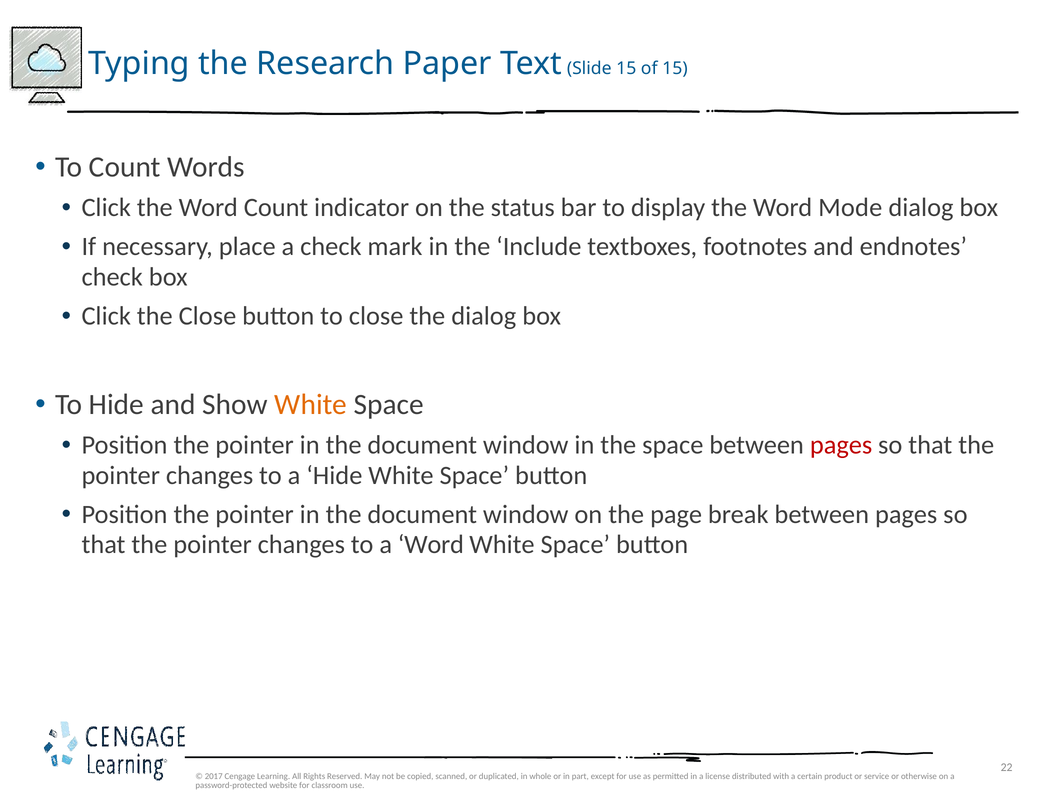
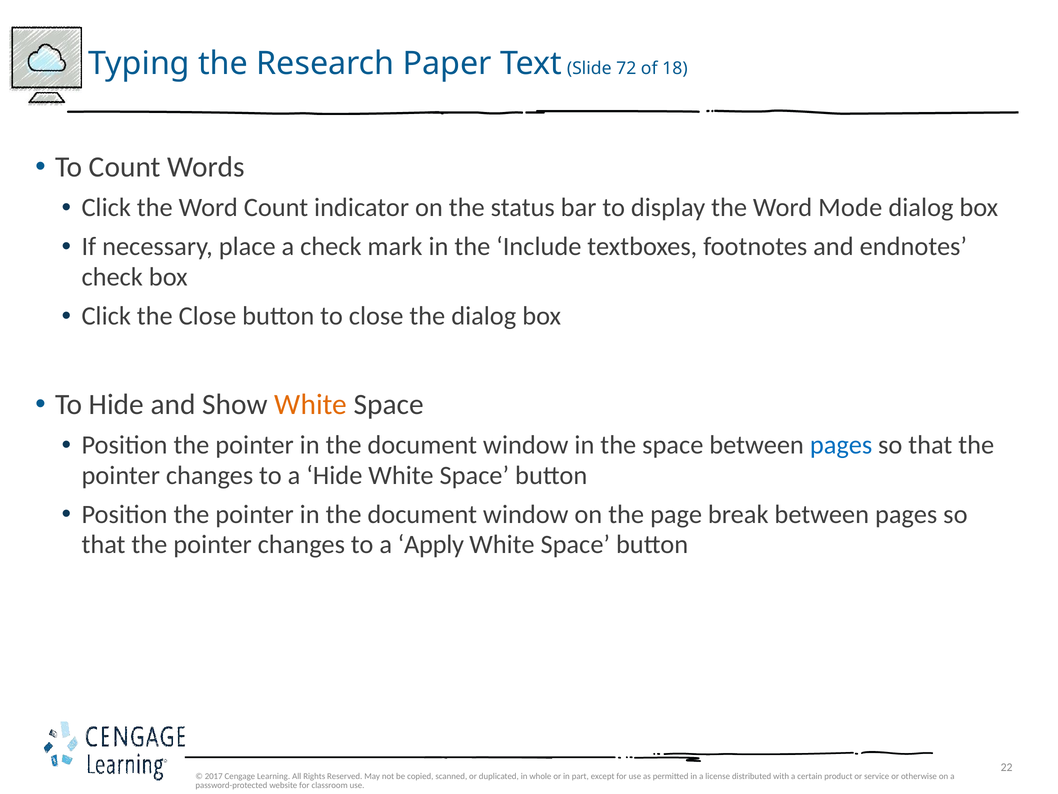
Slide 15: 15 -> 72 (626, 68)
of 15: 15 -> 18 (675, 68)
pages colour: red -> blue (841, 445)
a Word: Word -> Apply (431, 544)
